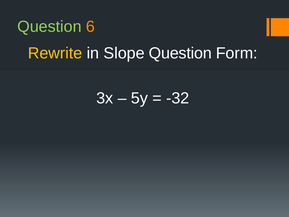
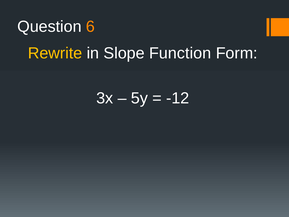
Question colour: light green -> white (49, 27)
Slope Question: Question -> Function (180, 53)
-32: -32 -> -12 (178, 98)
